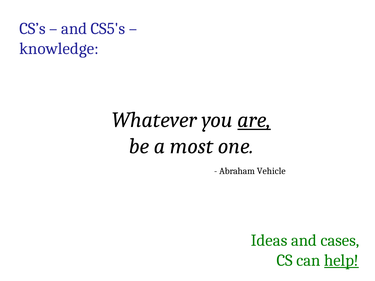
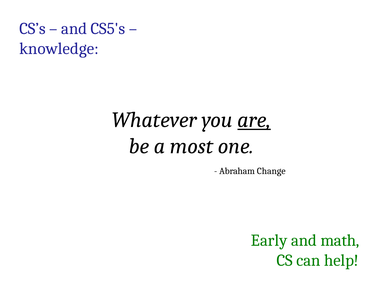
Vehicle: Vehicle -> Change (271, 171)
Ideas: Ideas -> Early (269, 241)
cases: cases -> math (340, 241)
help underline: present -> none (341, 261)
